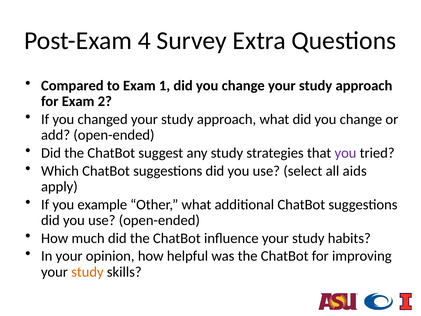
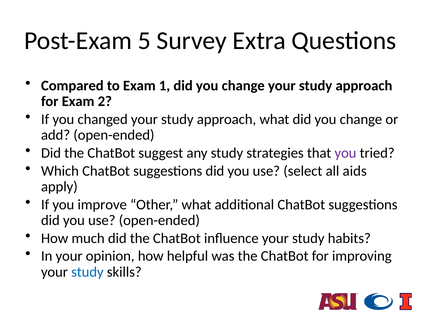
4: 4 -> 5 (144, 41)
example: example -> improve (102, 204)
study colour: orange -> blue (87, 272)
